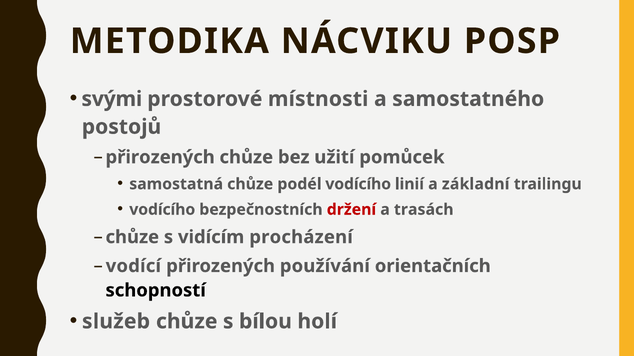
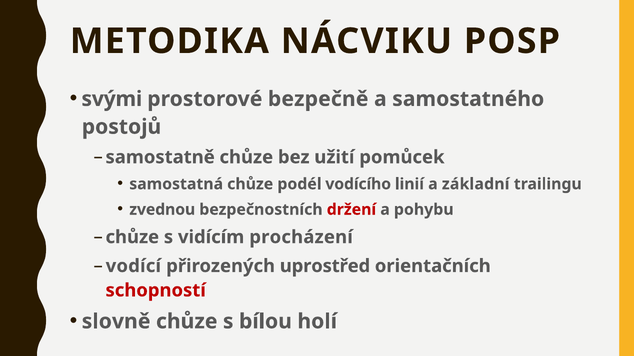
místnosti: místnosti -> bezpečně (318, 99)
přirozených: přirozených -> samostatně (160, 157)
vodícího: vodícího -> zvednou (162, 210)
trasách: trasách -> pohybu (424, 210)
používání: používání -> uprostřed (325, 266)
schopností colour: black -> red (156, 291)
služeb: služeb -> slovně (116, 322)
